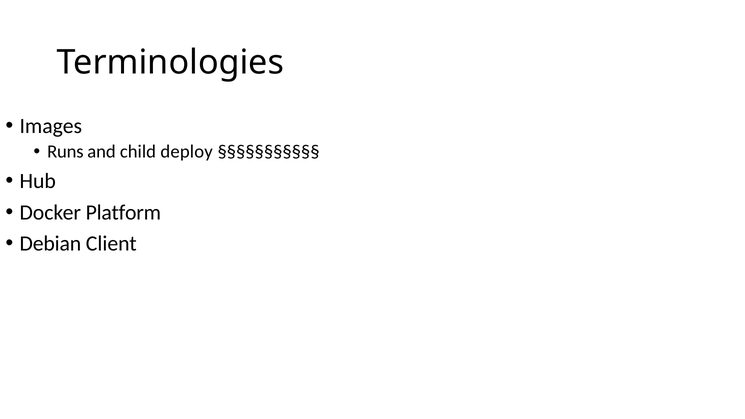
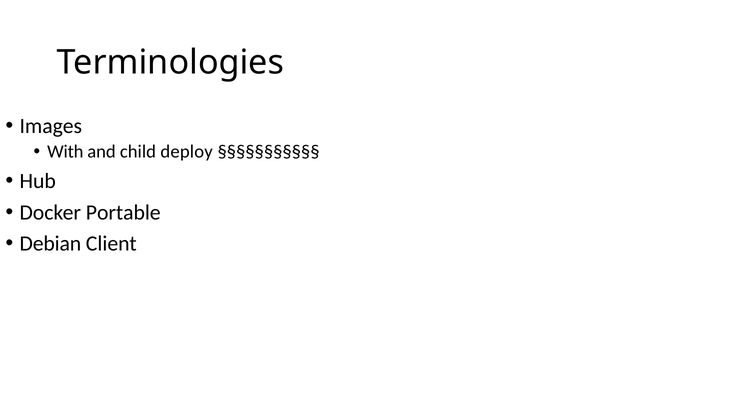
Runs: Runs -> With (65, 152)
Platform: Platform -> Portable (123, 212)
